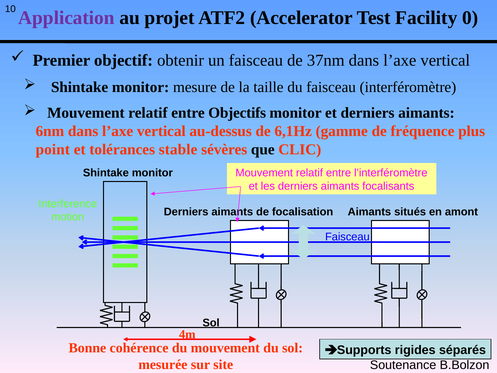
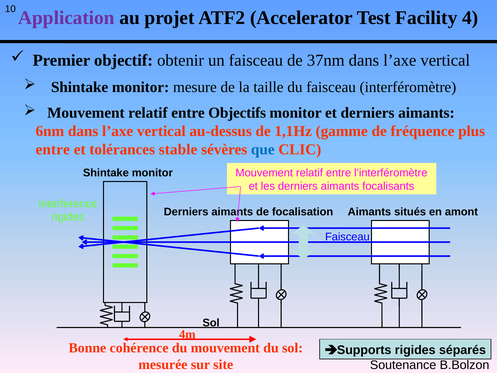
0: 0 -> 4 (470, 18)
6,1Hz: 6,1Hz -> 1,1Hz (293, 131)
point: point -> entre (53, 149)
que colour: black -> blue (263, 149)
motion: motion -> rigides (68, 217)
